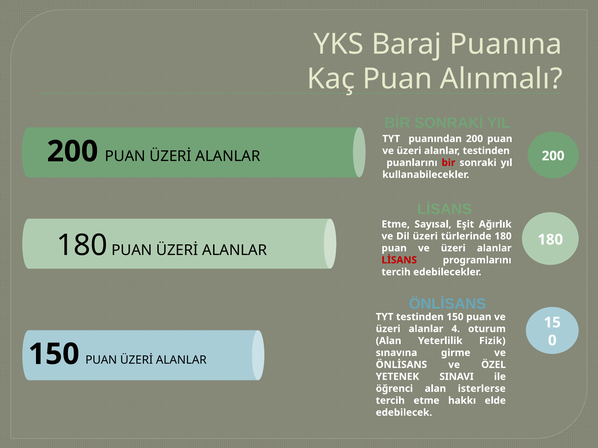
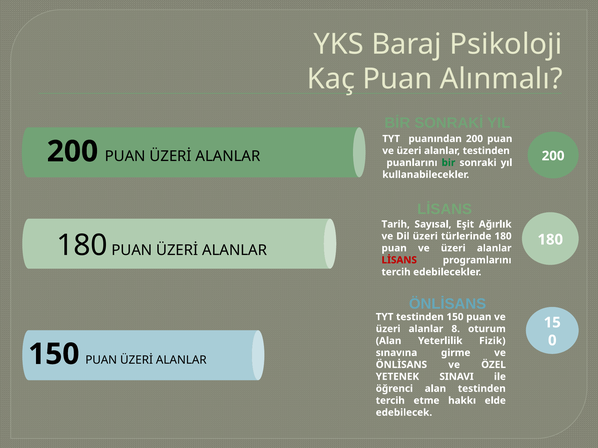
Puanına: Puanına -> Psikoloji (506, 44)
bir colour: red -> green (448, 163)
Etme: Etme -> Tarih (396, 224)
4: 4 -> 8 (456, 329)
alan isterlerse: isterlerse -> testinden (482, 389)
